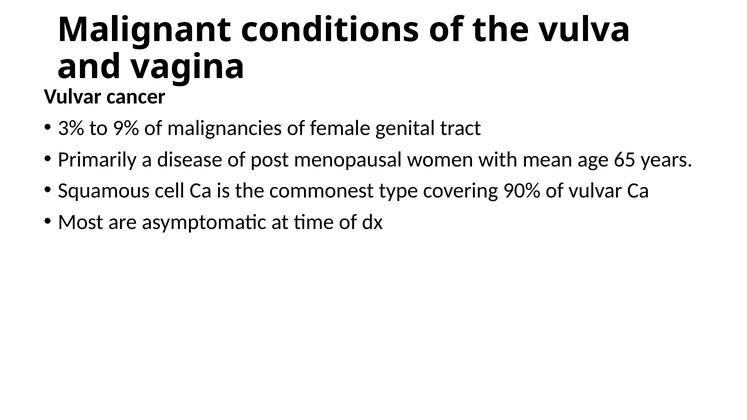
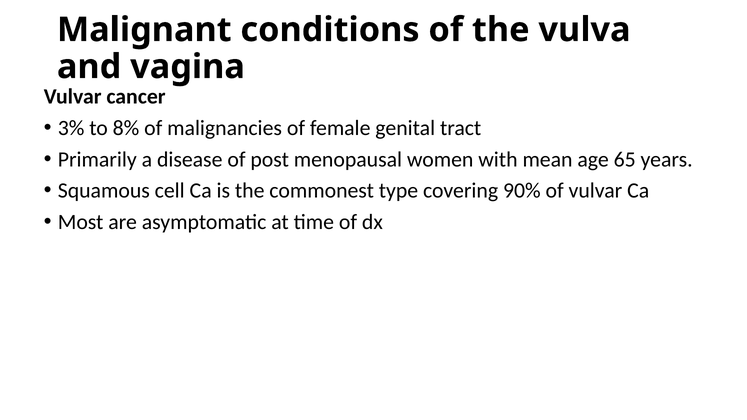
9%: 9% -> 8% (126, 128)
